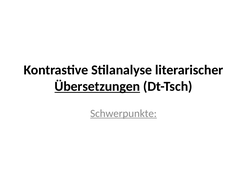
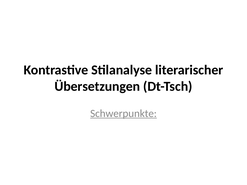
Übersetzungen underline: present -> none (97, 87)
